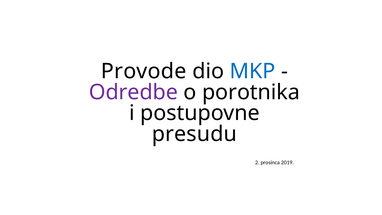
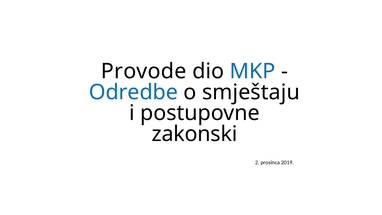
Odredbe colour: purple -> blue (133, 92)
porotnika: porotnika -> smještaju (251, 92)
presudu: presudu -> zakonski (195, 134)
